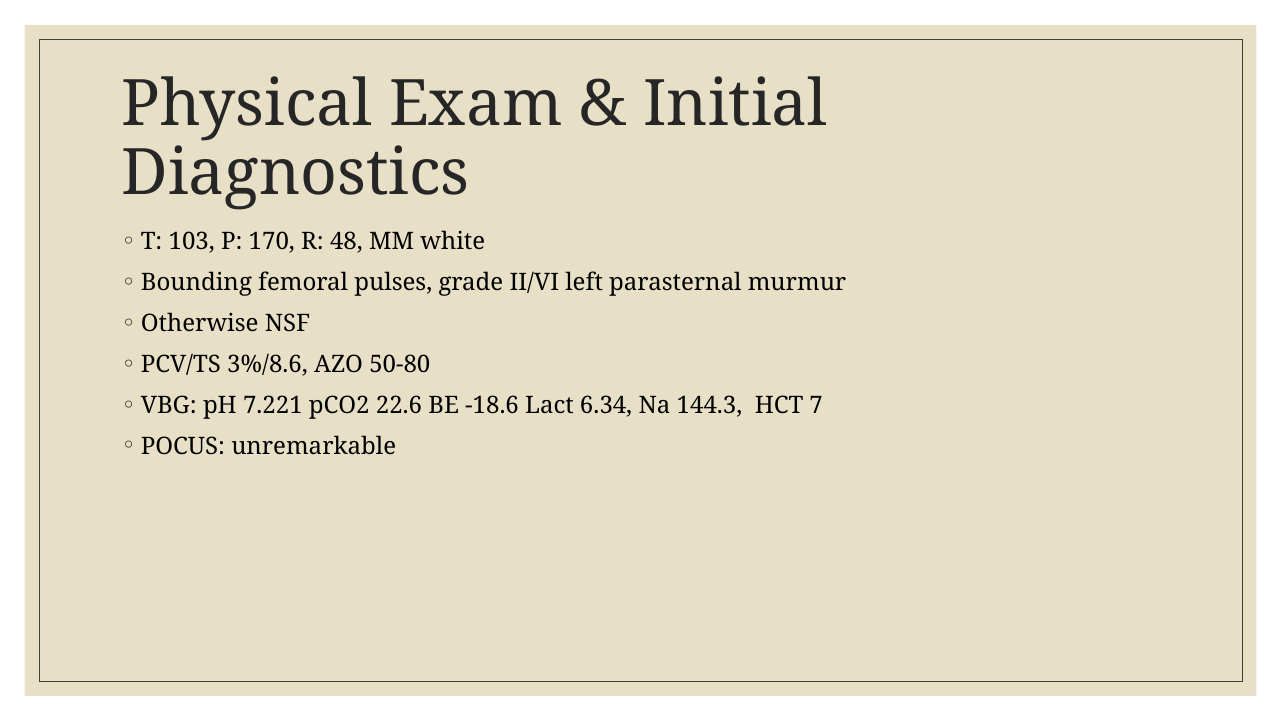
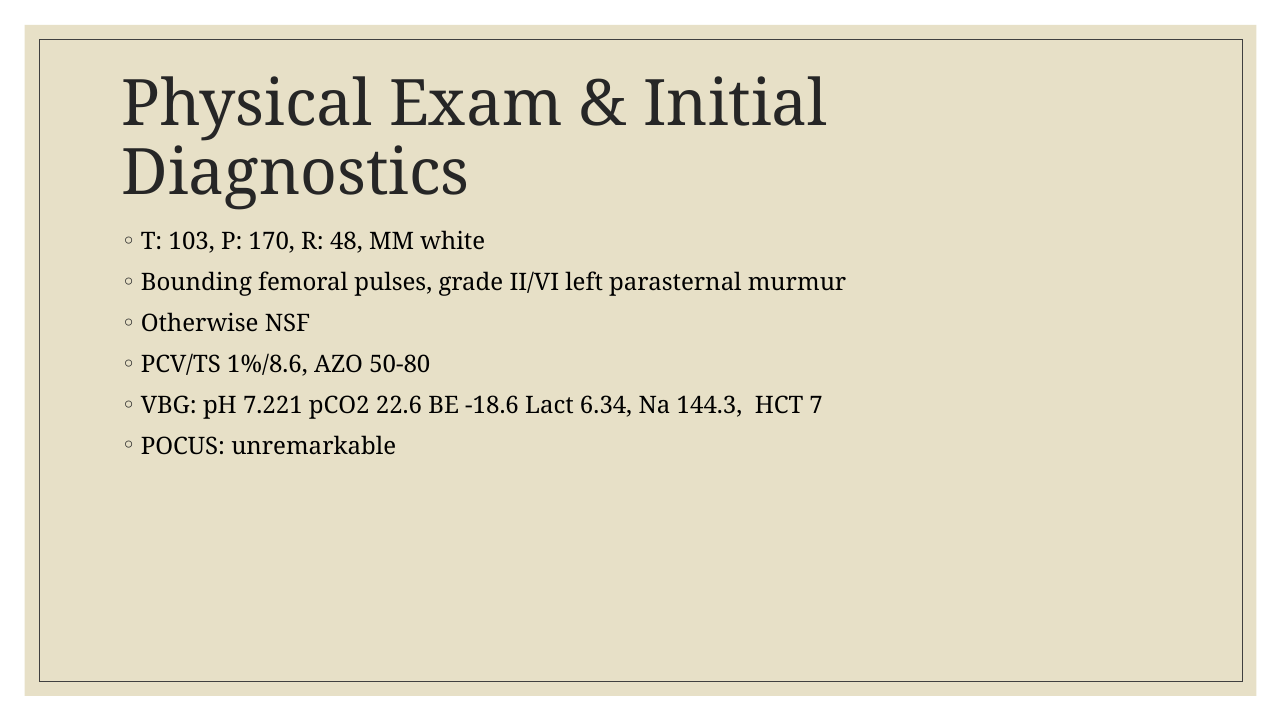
3%/8.6: 3%/8.6 -> 1%/8.6 (268, 364)
